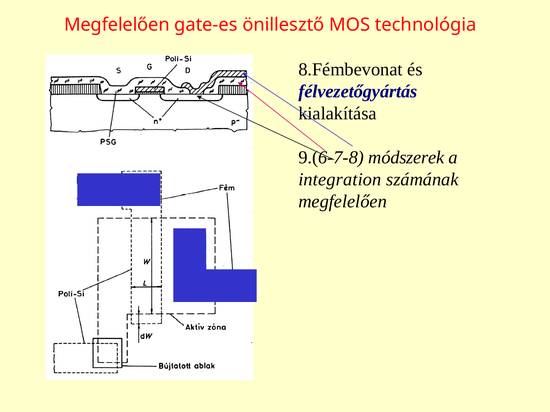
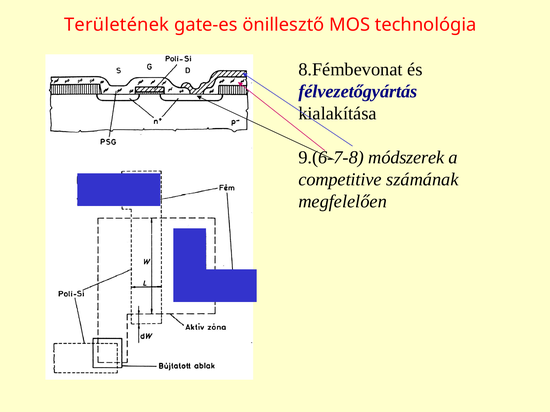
Megfelelően: Megfelelően -> Területének (117, 25)
integration: integration -> competitive (340, 180)
